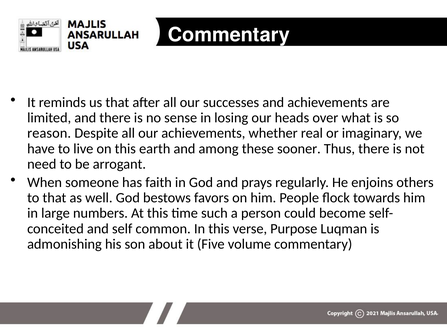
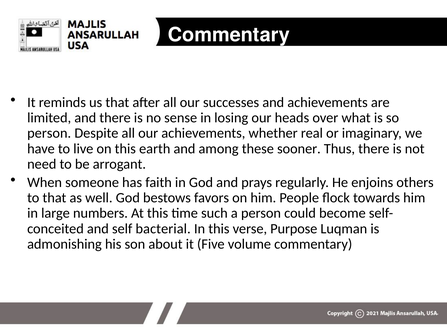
reason: reason -> person (49, 133)
common: common -> bacterial (163, 228)
